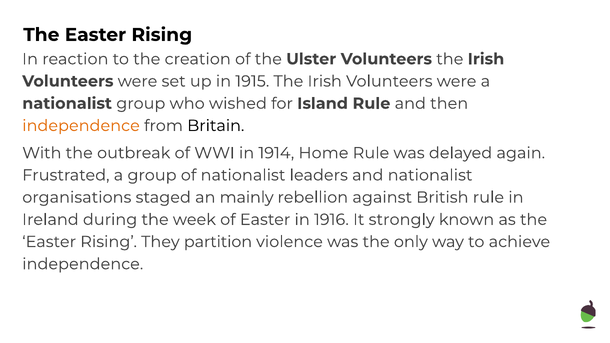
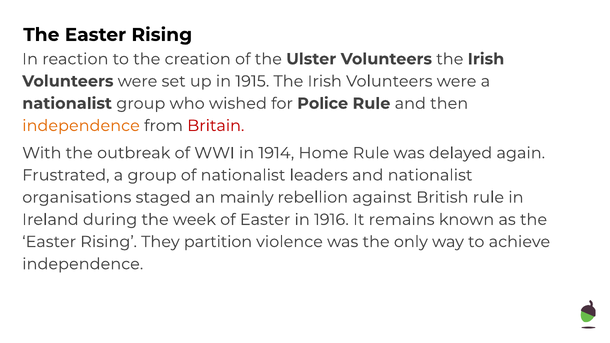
Island: Island -> Police (323, 104)
Britain colour: black -> red (216, 126)
strongly: strongly -> remains (402, 220)
